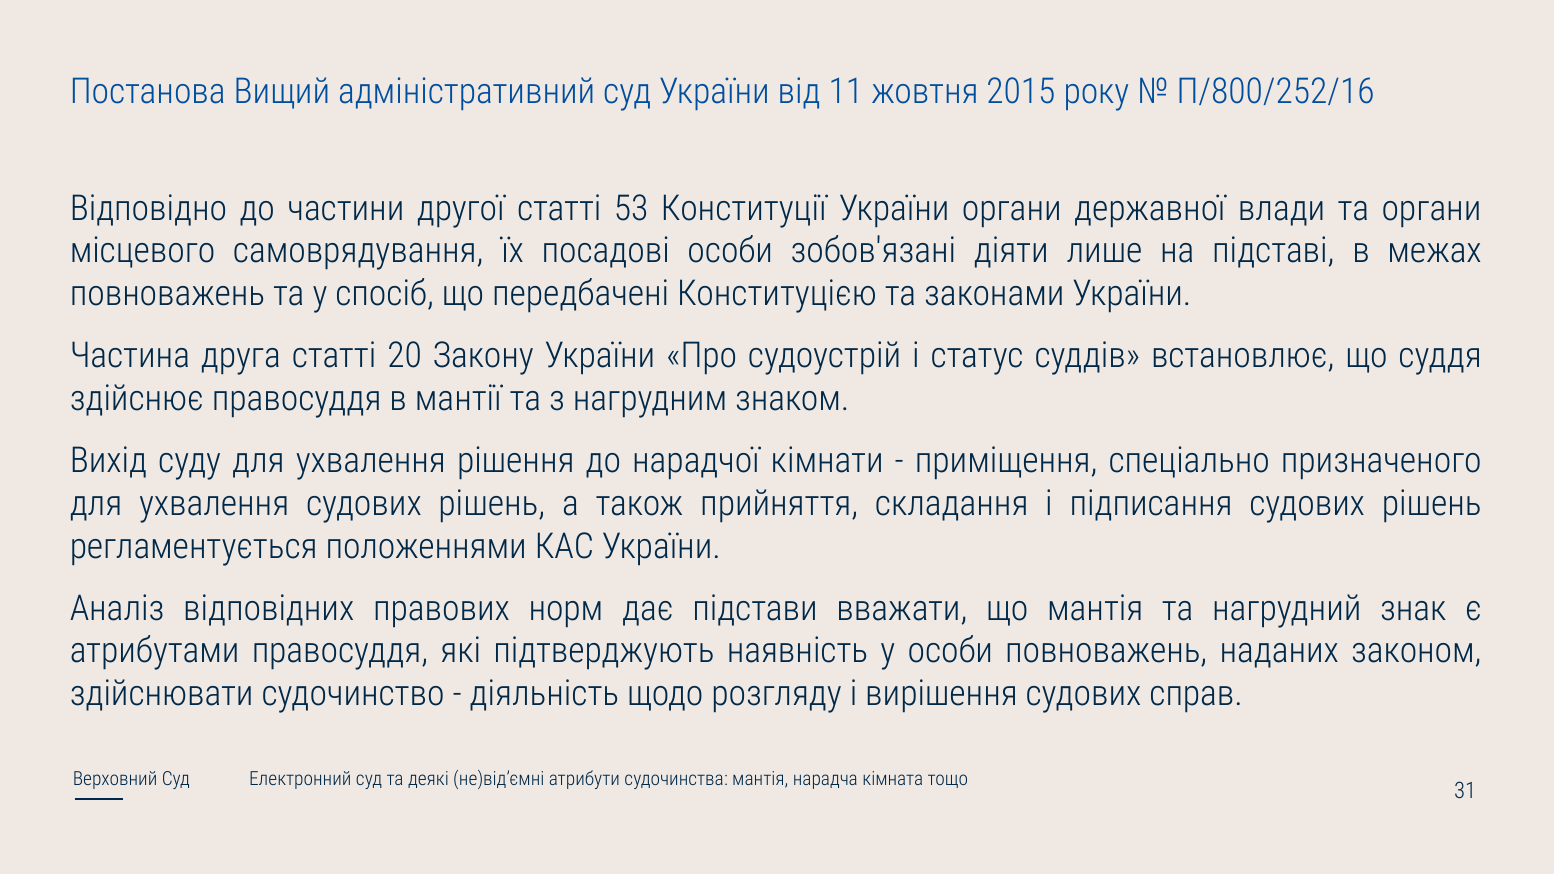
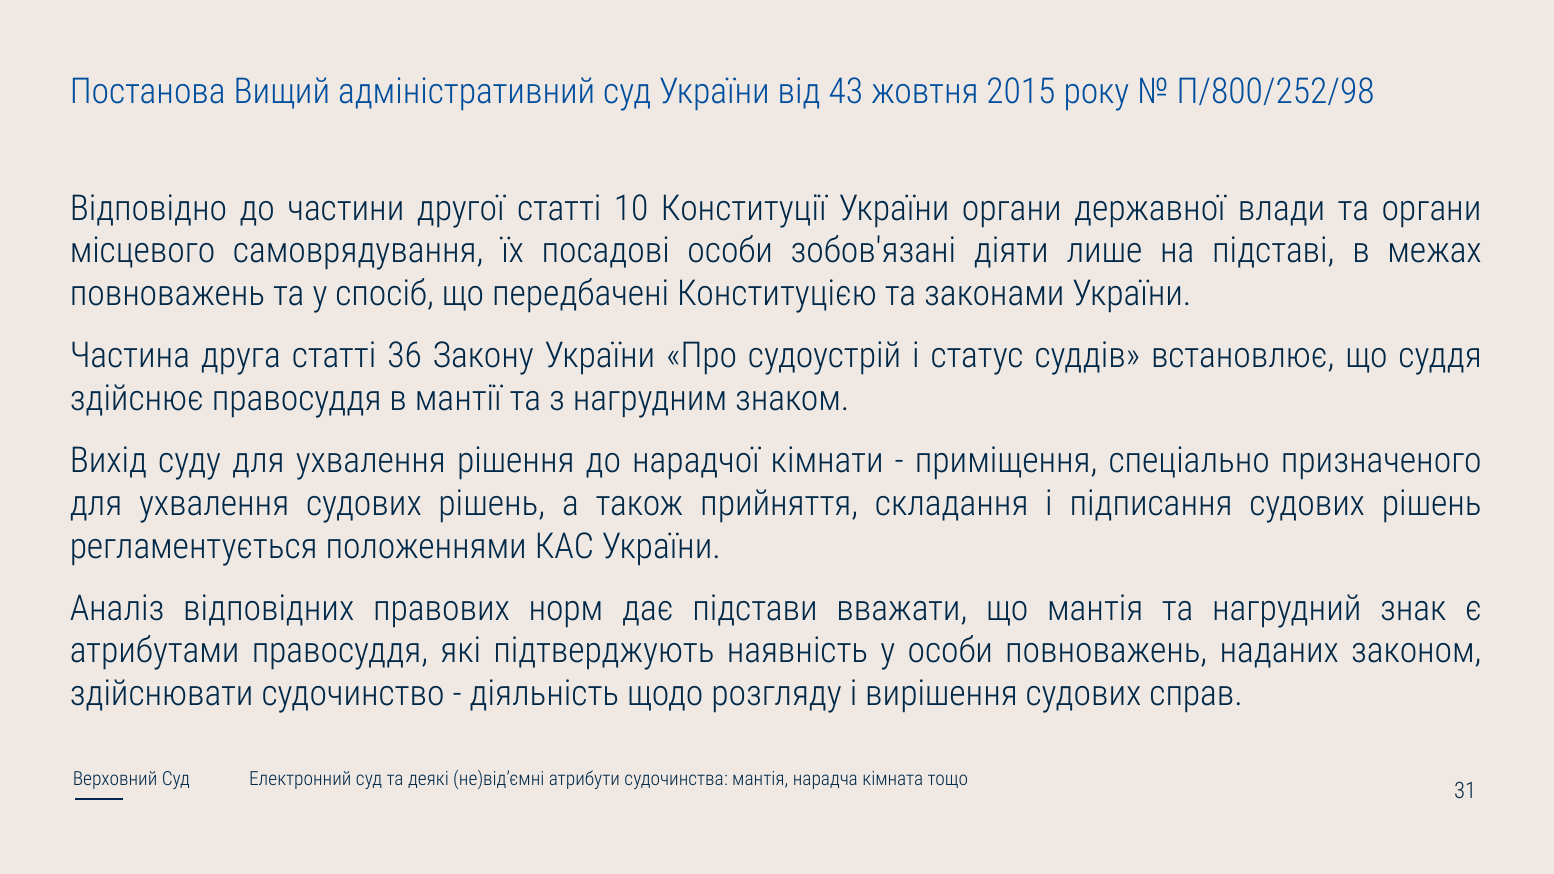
11: 11 -> 43 (846, 92)
П/800/252/16: П/800/252/16 -> П/800/252/98 (1276, 92)
53: 53 -> 10 (631, 209)
20: 20 -> 36 (405, 356)
